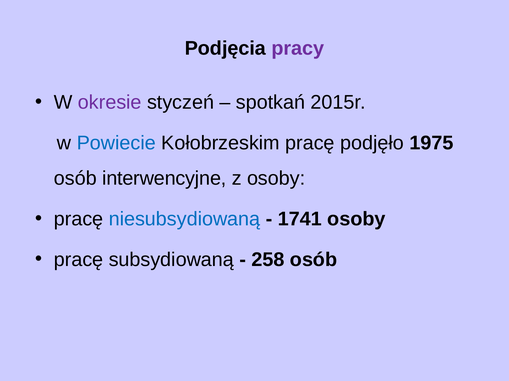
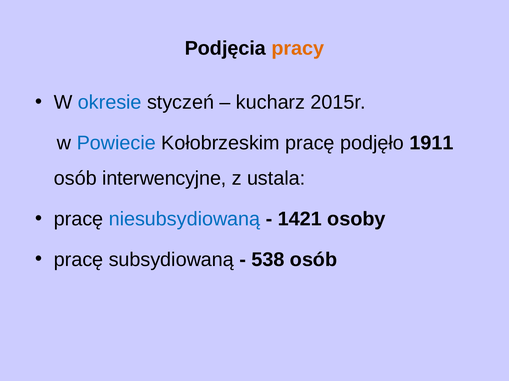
pracy colour: purple -> orange (298, 48)
okresie colour: purple -> blue (110, 103)
spotkań: spotkań -> kucharz (271, 103)
1975: 1975 -> 1911 (432, 143)
z osoby: osoby -> ustala (276, 179)
1741: 1741 -> 1421 (300, 219)
258: 258 -> 538 (268, 260)
